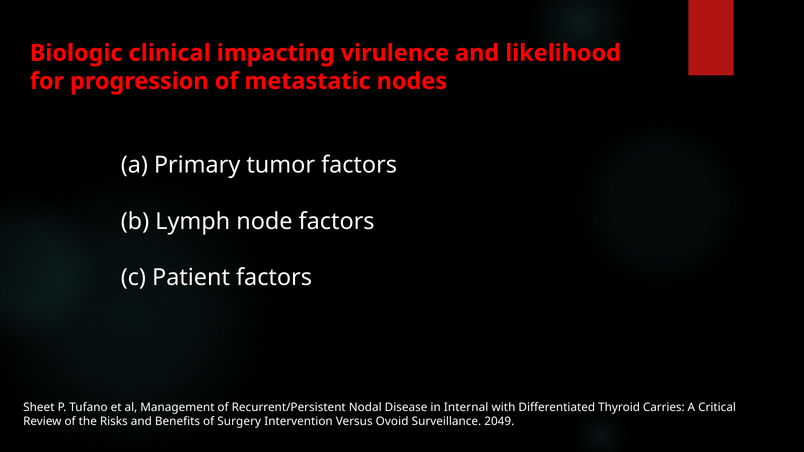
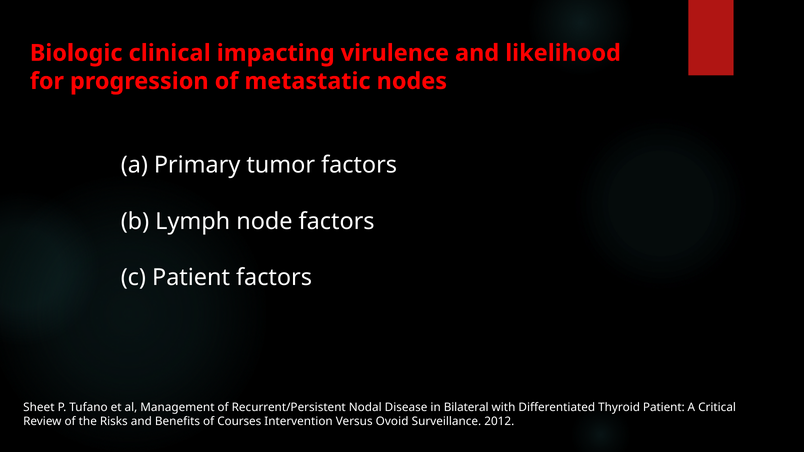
Internal: Internal -> Bilateral (466, 408)
Thyroid Carries: Carries -> Patient (664, 408)
Surgery: Surgery -> Courses (239, 422)
2049: 2049 -> 2012 (499, 422)
